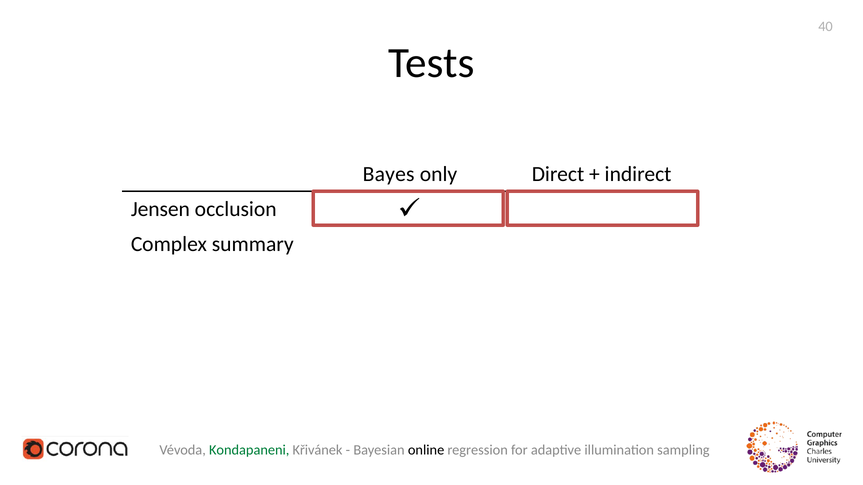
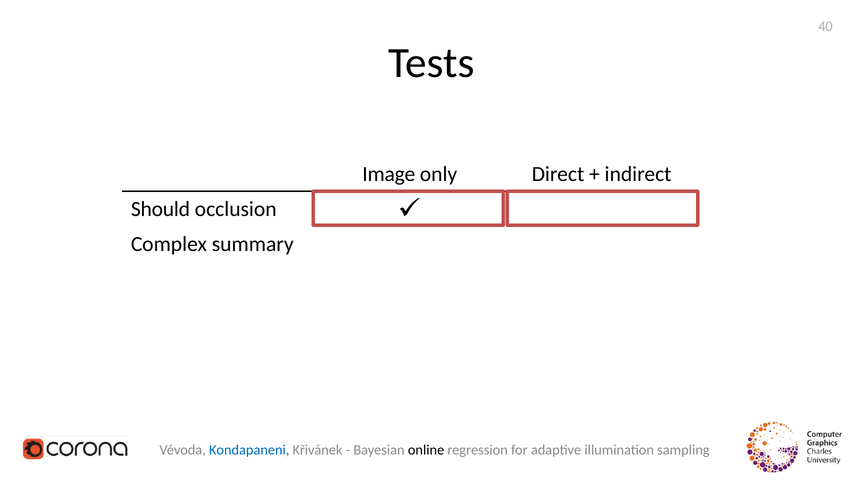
Bayes: Bayes -> Image (389, 174)
Jensen: Jensen -> Should (160, 209)
Kondapaneni colour: green -> blue (249, 451)
